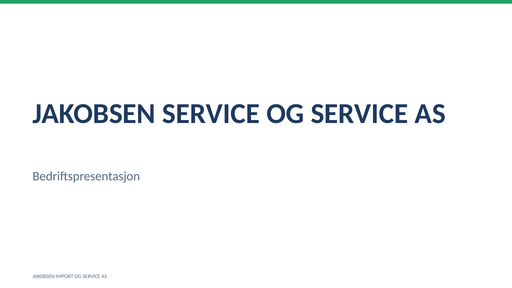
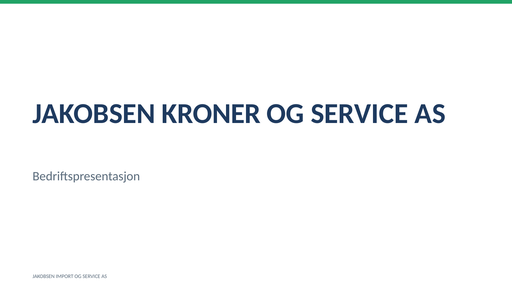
JAKOBSEN SERVICE: SERVICE -> KRONER (211, 114)
